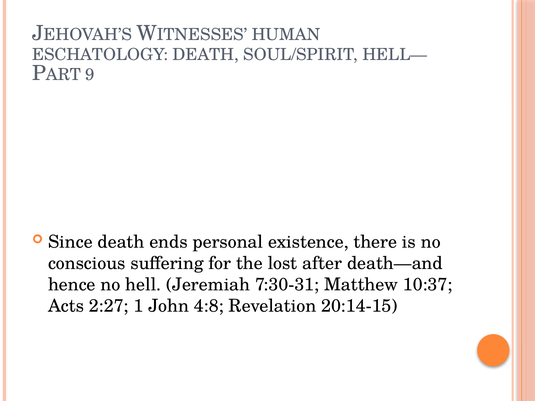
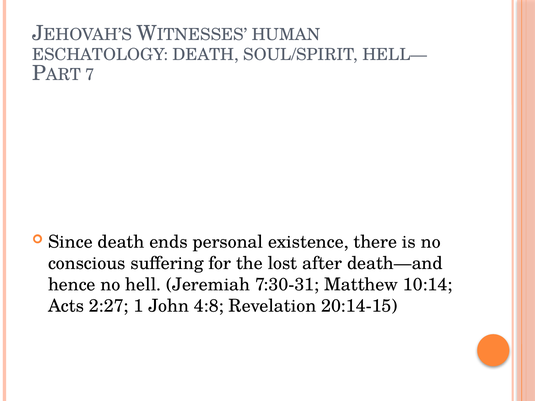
9: 9 -> 7 (90, 75)
10:37: 10:37 -> 10:14 (428, 285)
